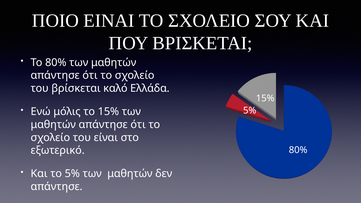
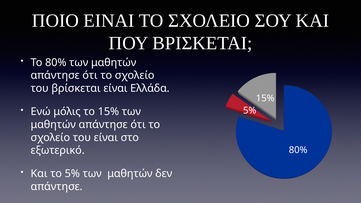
βρίσκεται καλό: καλό -> είναι (115, 88)
